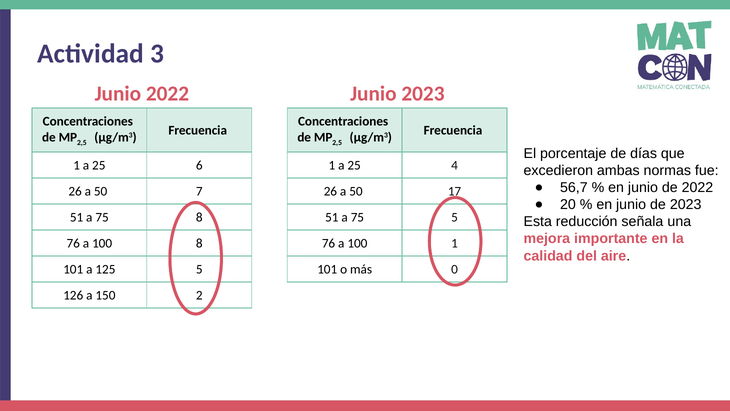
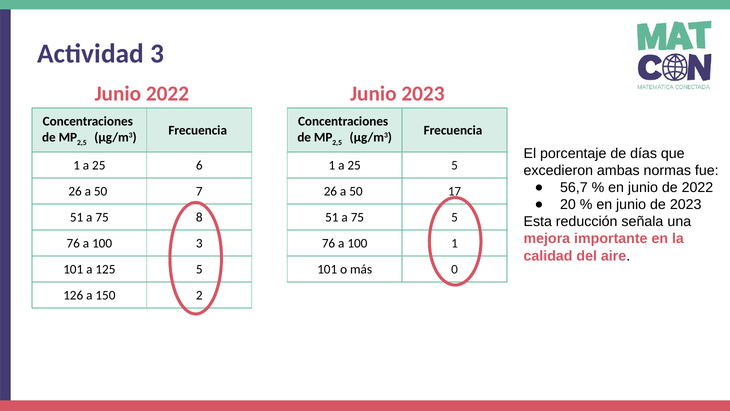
25 4: 4 -> 5 (455, 165)
100 8: 8 -> 3 (199, 243)
